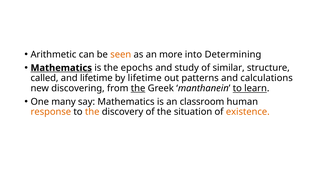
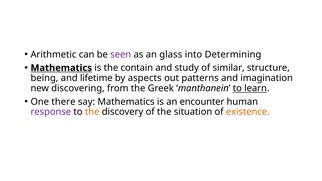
seen colour: orange -> purple (121, 54)
more: more -> glass (171, 54)
epochs: epochs -> contain (137, 68)
called: called -> being (44, 78)
by lifetime: lifetime -> aspects (145, 78)
calculations: calculations -> imagination (267, 78)
the underline: present -> none (138, 88)
many: many -> there (63, 102)
classroom: classroom -> encounter (202, 102)
response colour: orange -> purple (51, 112)
